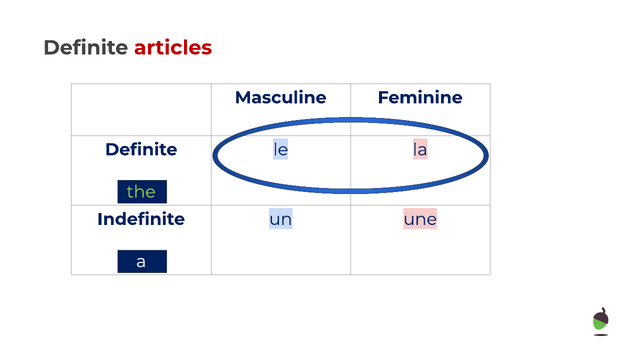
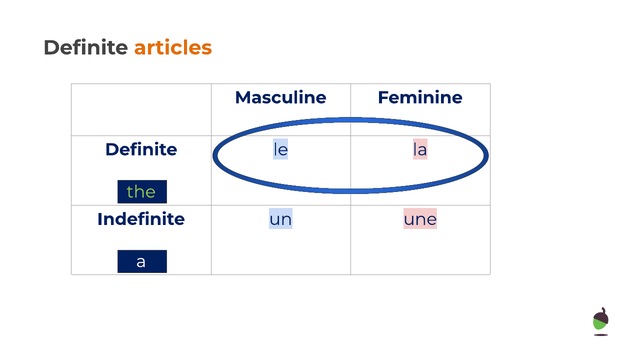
articles colour: red -> orange (173, 48)
